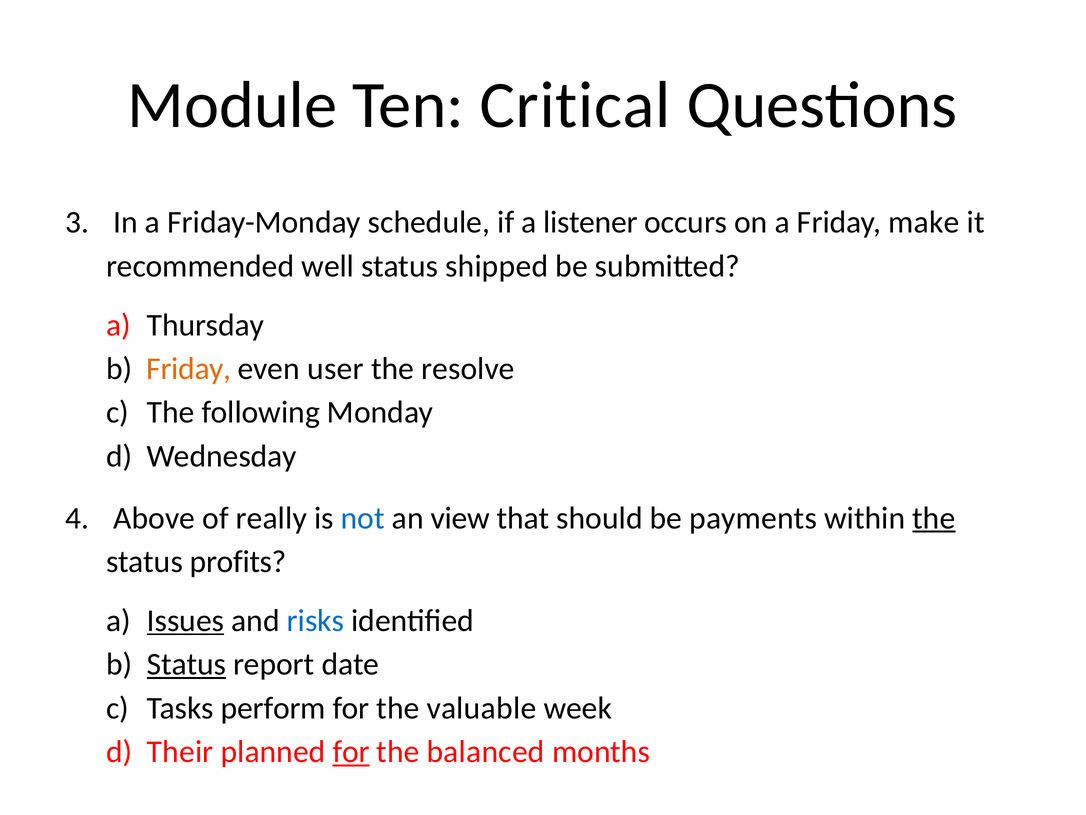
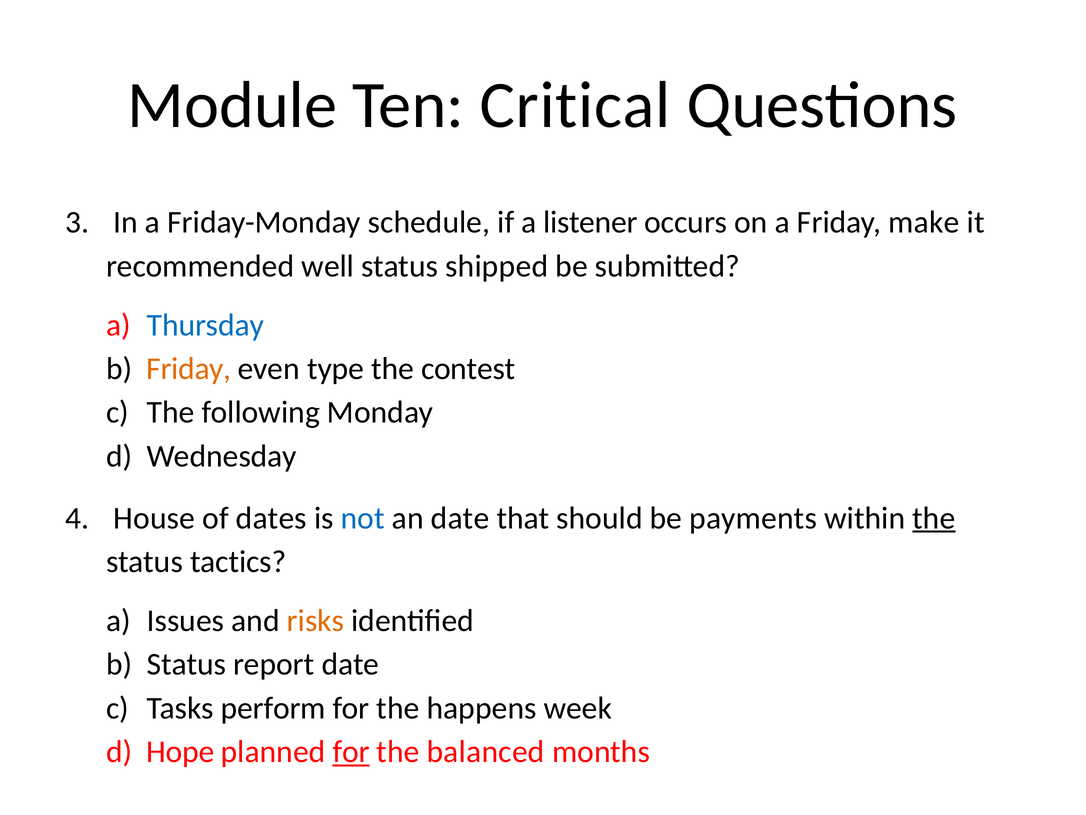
Thursday colour: black -> blue (205, 325)
user: user -> type (336, 369)
resolve: resolve -> contest (468, 369)
Above: Above -> House (154, 518)
really: really -> dates (271, 518)
an view: view -> date (460, 518)
profits: profits -> tactics (238, 561)
Issues underline: present -> none (185, 620)
risks colour: blue -> orange (315, 620)
Status underline: present -> none (186, 664)
valuable: valuable -> happens (482, 708)
Their: Their -> Hope (180, 751)
